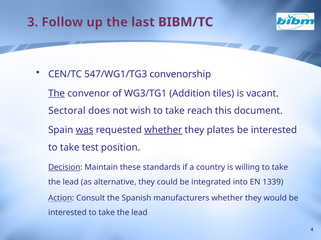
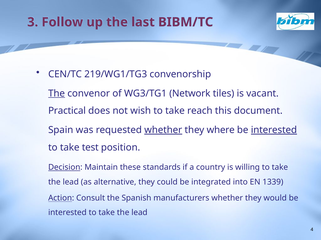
547/WG1/TG3: 547/WG1/TG3 -> 219/WG1/TG3 (116, 74)
Addition: Addition -> Network (190, 93)
Sectoral: Sectoral -> Practical (67, 111)
was underline: present -> none (85, 130)
plates: plates -> where (221, 130)
interested underline: none -> present (274, 130)
